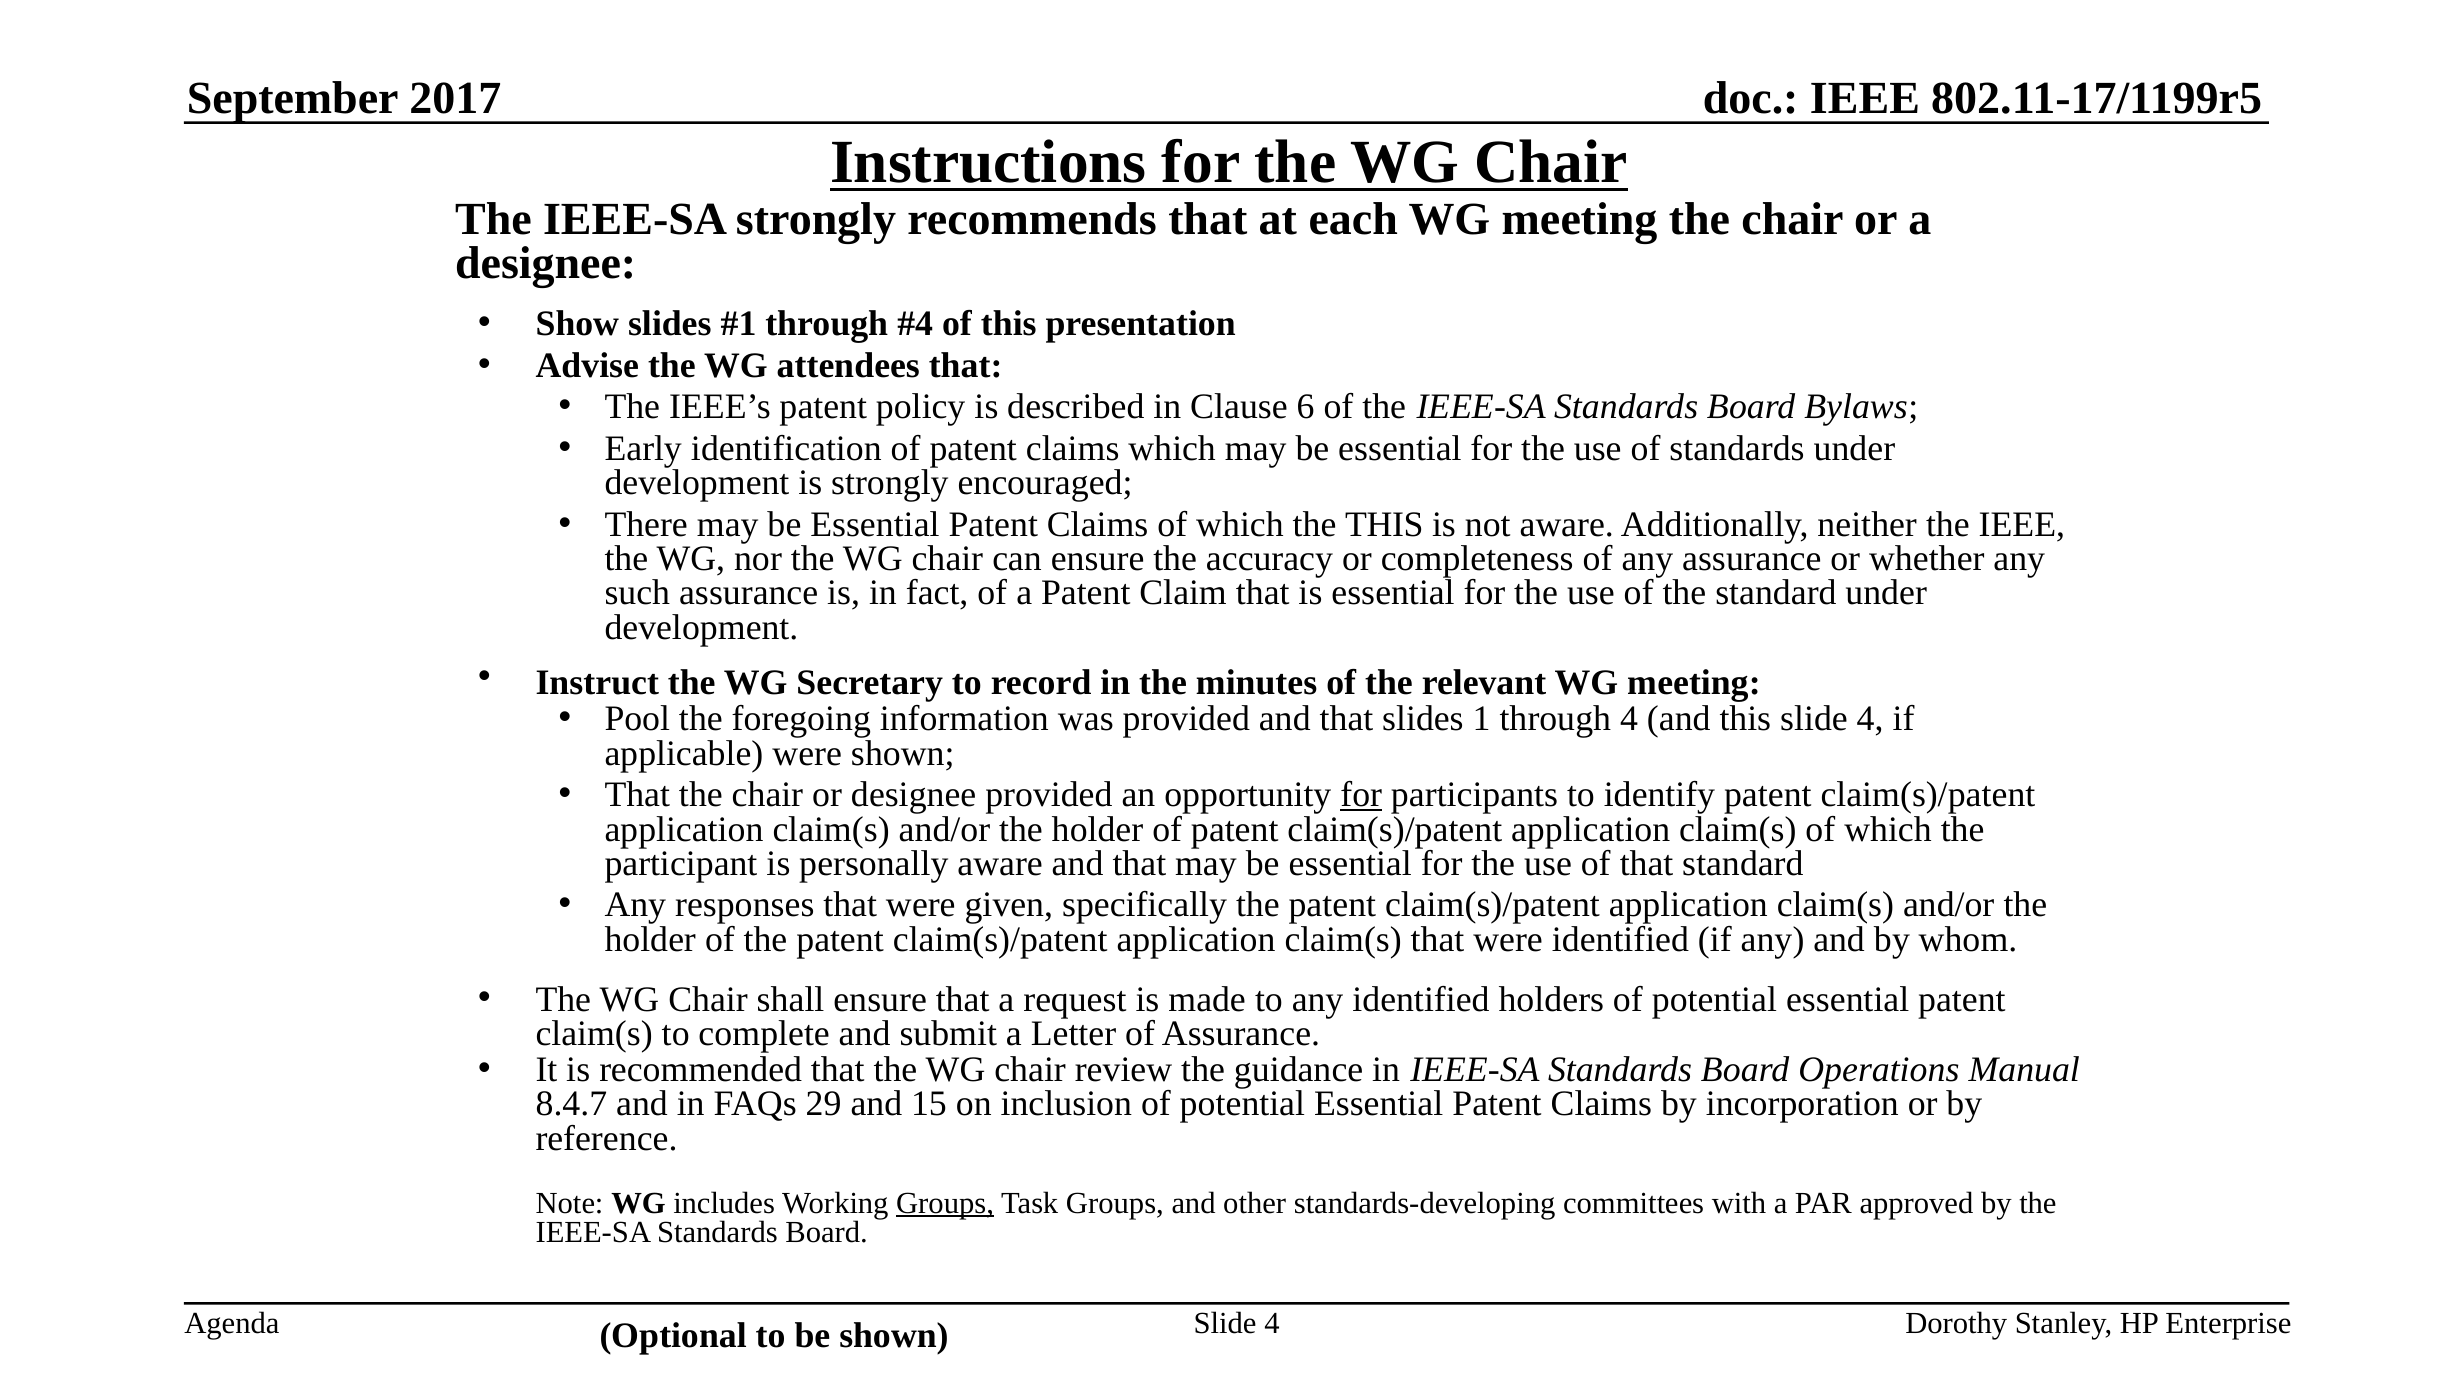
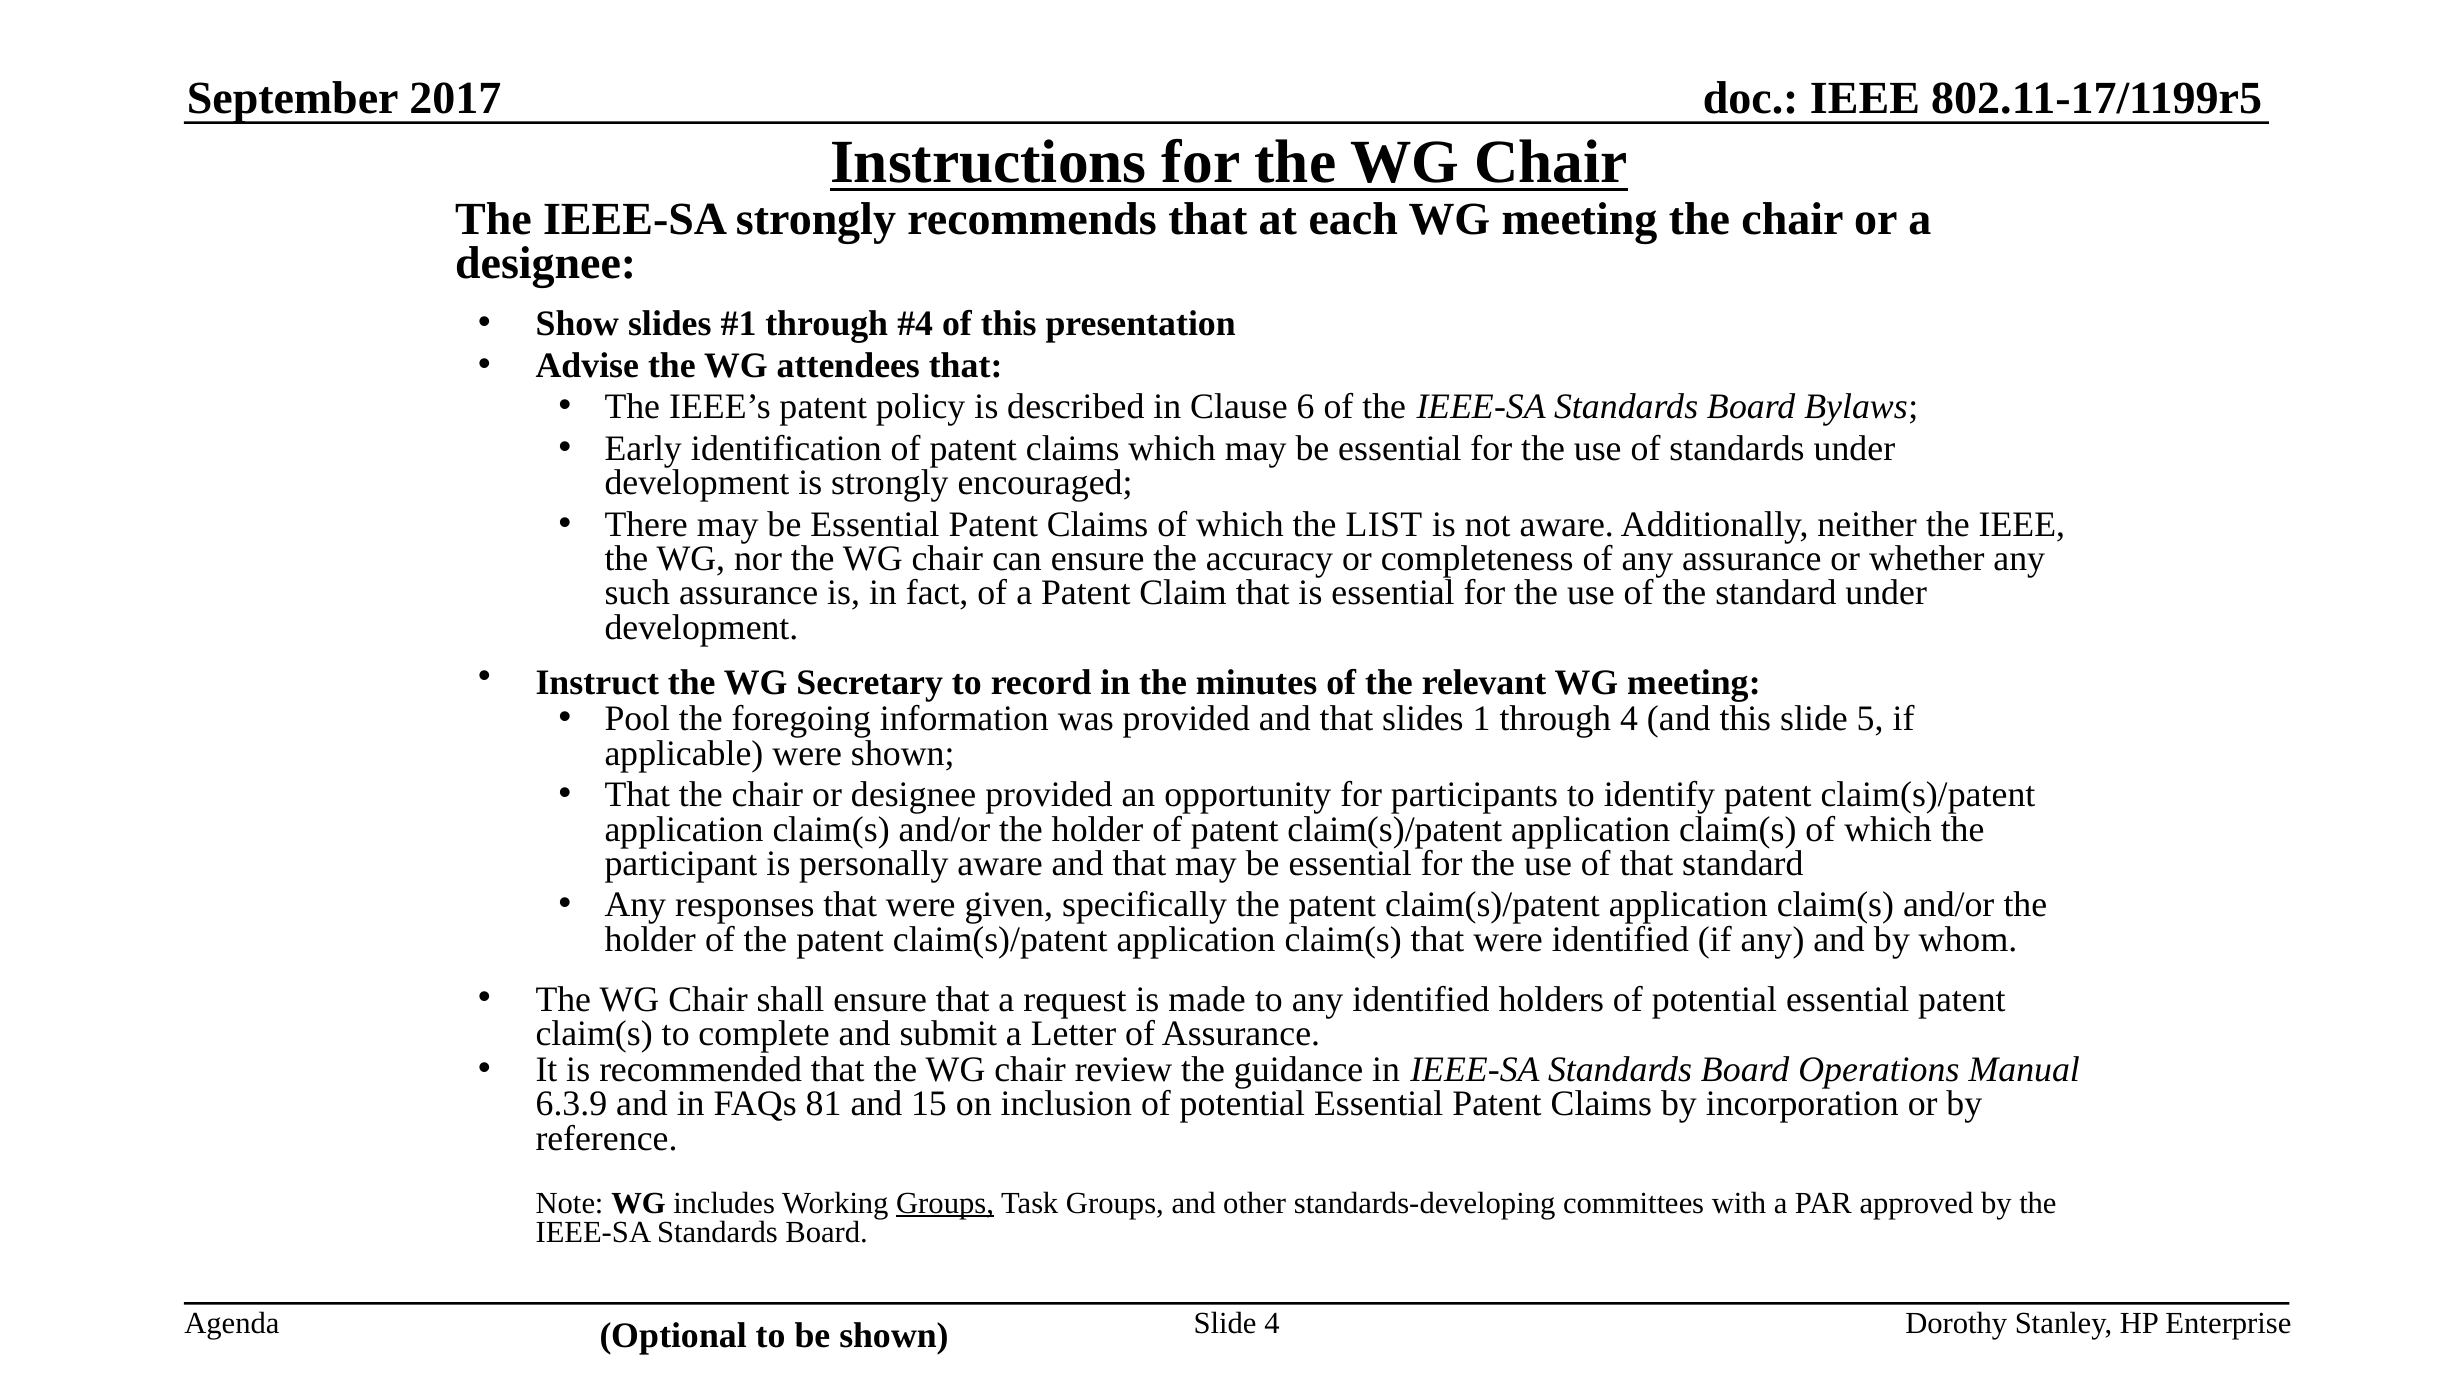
the THIS: THIS -> LIST (1384, 524)
this slide 4: 4 -> 5 (1870, 719)
for underline: present -> none (1361, 795)
8.4.7: 8.4.7 -> 6.3.9 (571, 1104)
29: 29 -> 81 (824, 1104)
